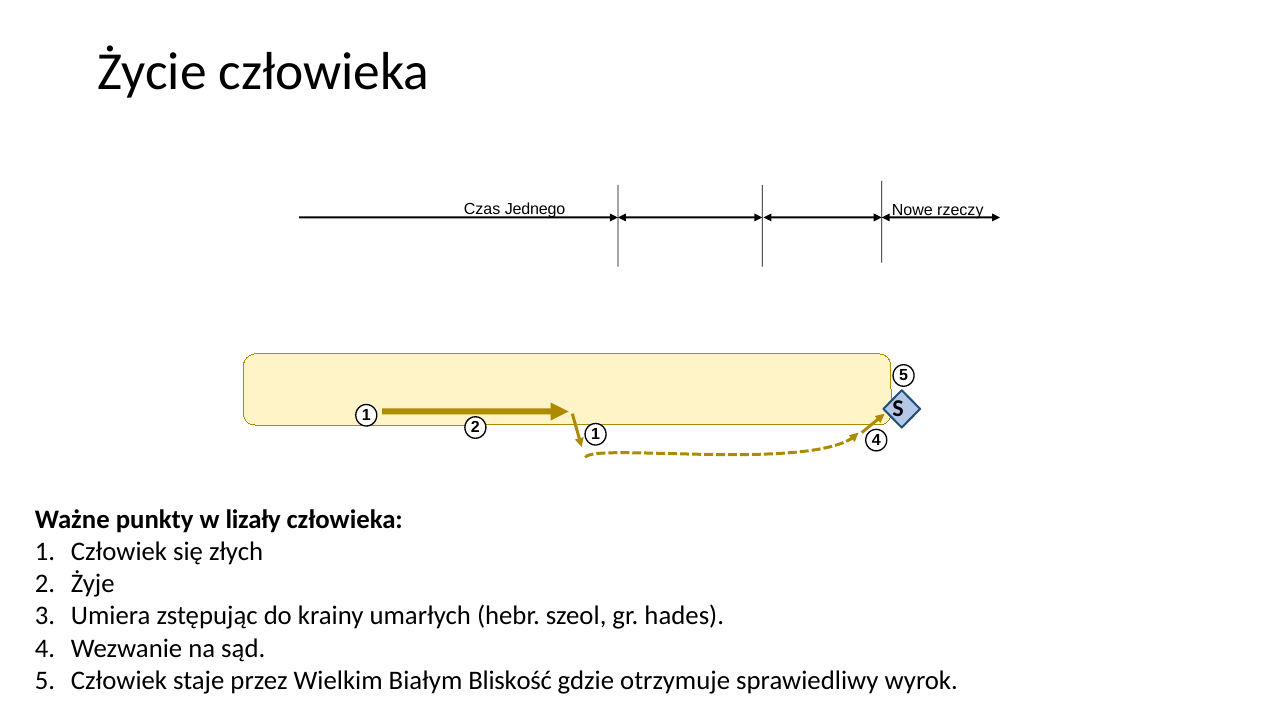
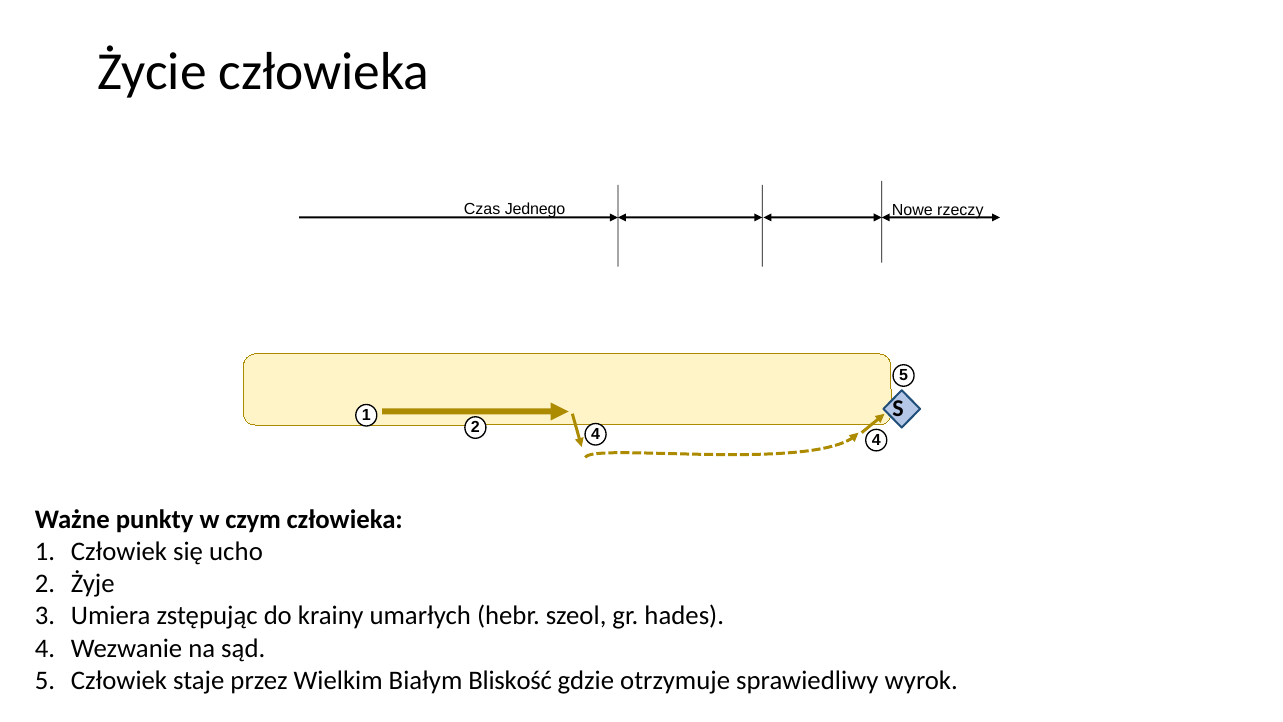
2 1: 1 -> 4 (596, 434)
lizały: lizały -> czym (253, 520)
złych: złych -> ucho (236, 552)
